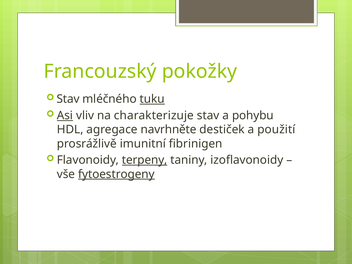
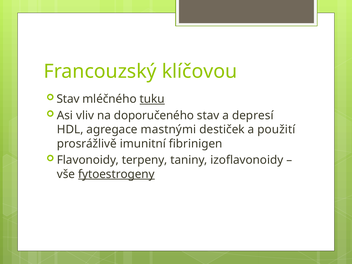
pokožky: pokožky -> klíčovou (199, 71)
Asi underline: present -> none (65, 116)
charakterizuje: charakterizuje -> doporučeného (154, 116)
pohybu: pohybu -> depresí (253, 116)
navrhněte: navrhněte -> mastnými (168, 130)
terpeny underline: present -> none (145, 160)
